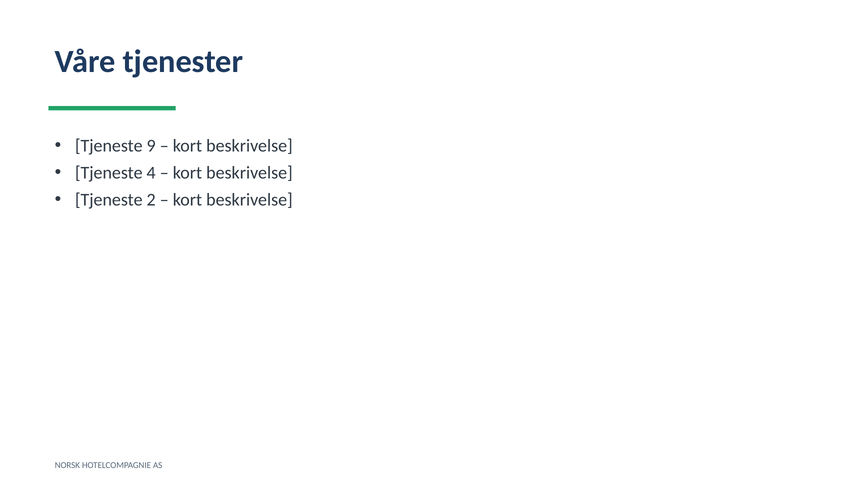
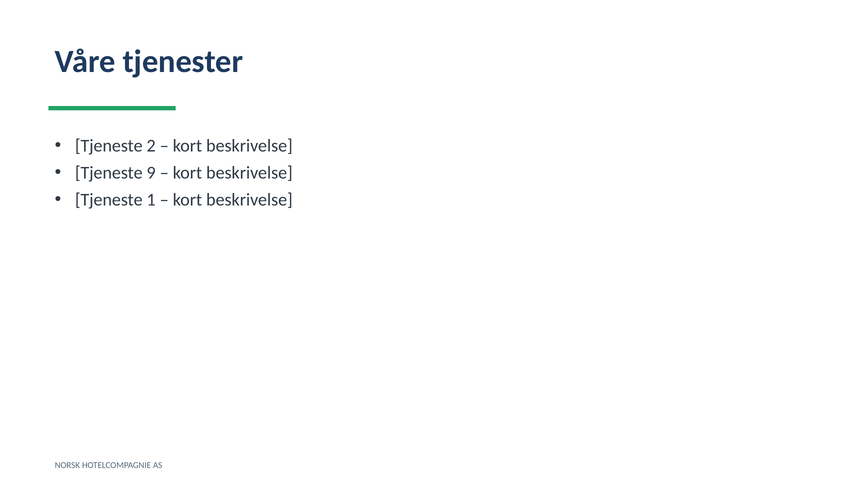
9: 9 -> 2 (151, 146)
4: 4 -> 9 (151, 173)
2: 2 -> 1 (151, 200)
